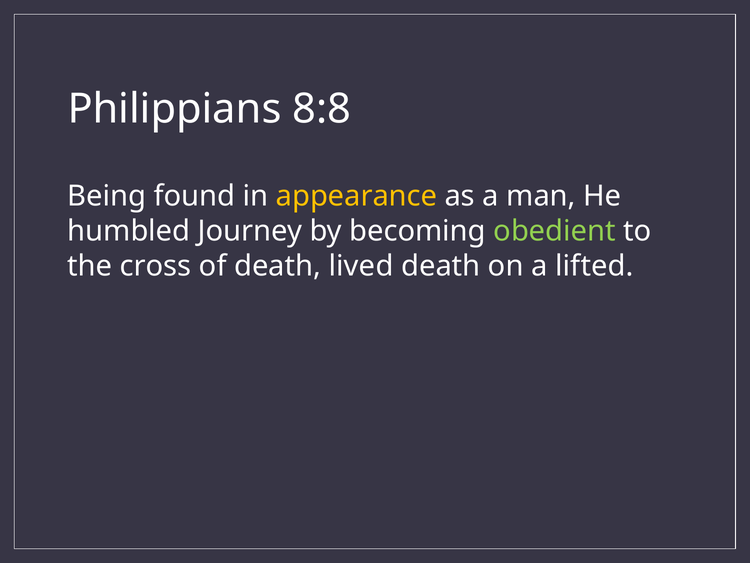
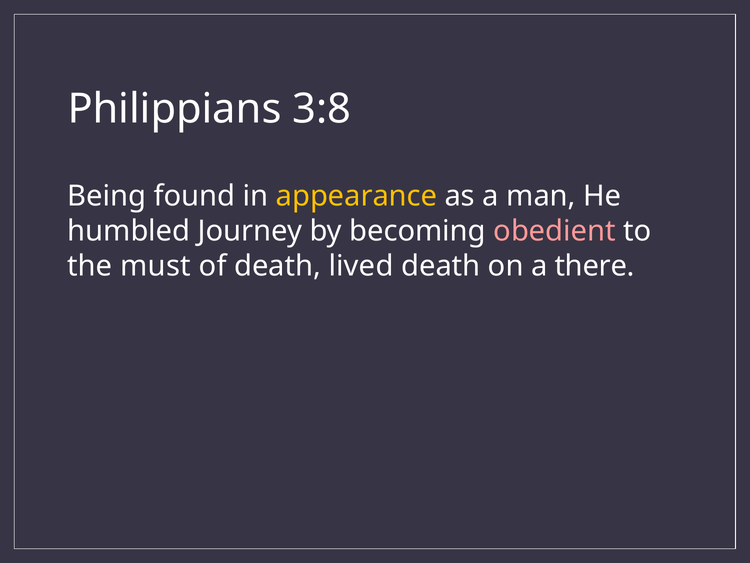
8:8: 8:8 -> 3:8 (322, 109)
obedient colour: light green -> pink (555, 231)
cross: cross -> must (155, 266)
lifted: lifted -> there (595, 266)
